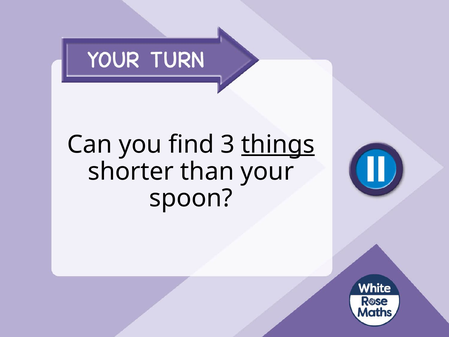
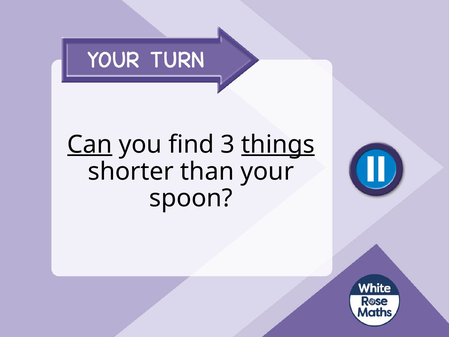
Can underline: none -> present (90, 144)
